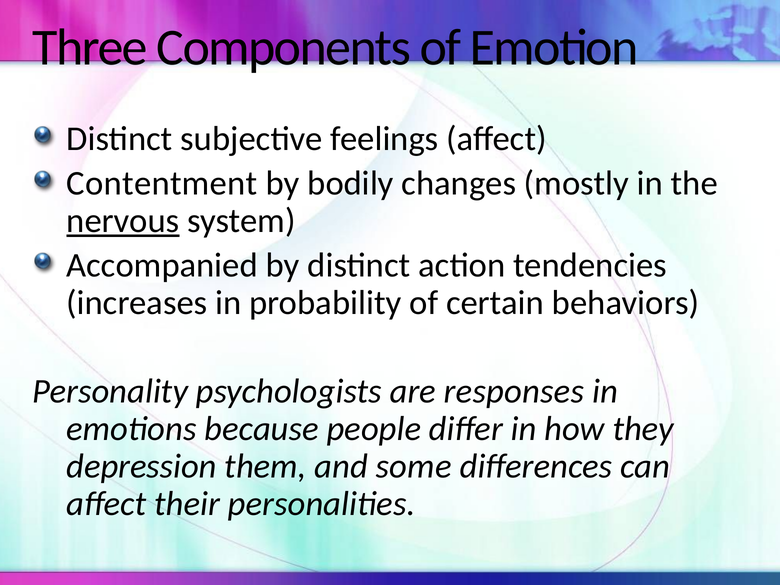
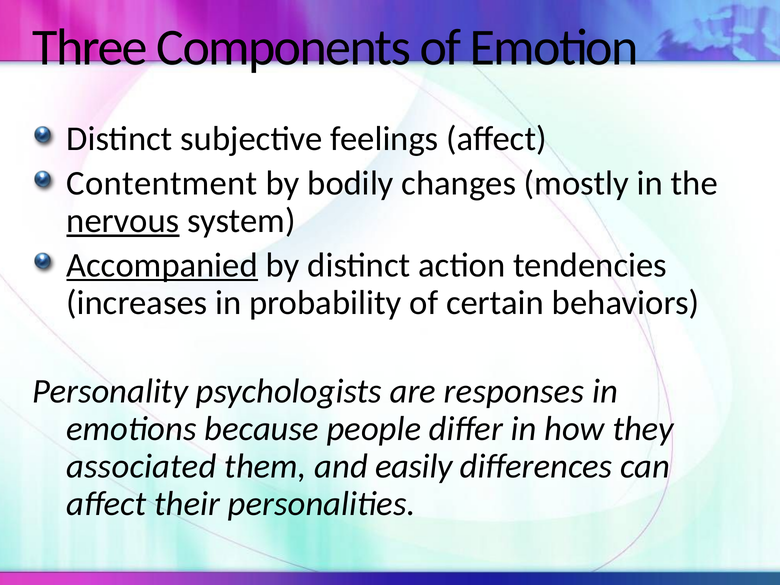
Accompanied underline: none -> present (162, 265)
depression: depression -> associated (141, 466)
some: some -> easily (414, 466)
